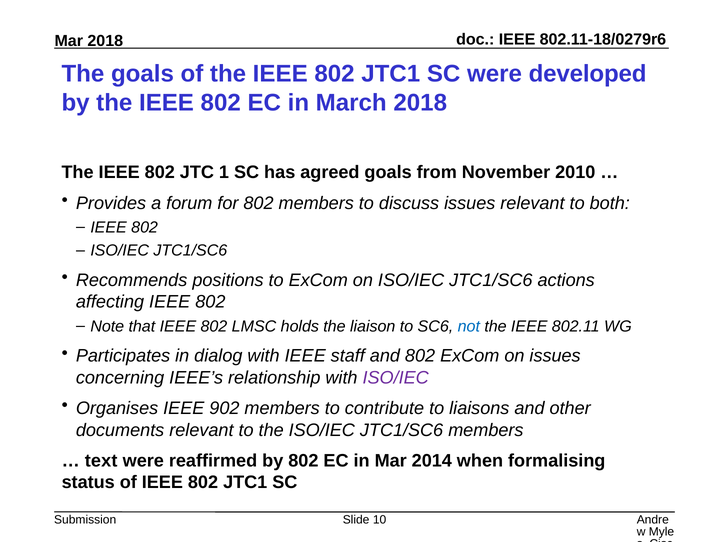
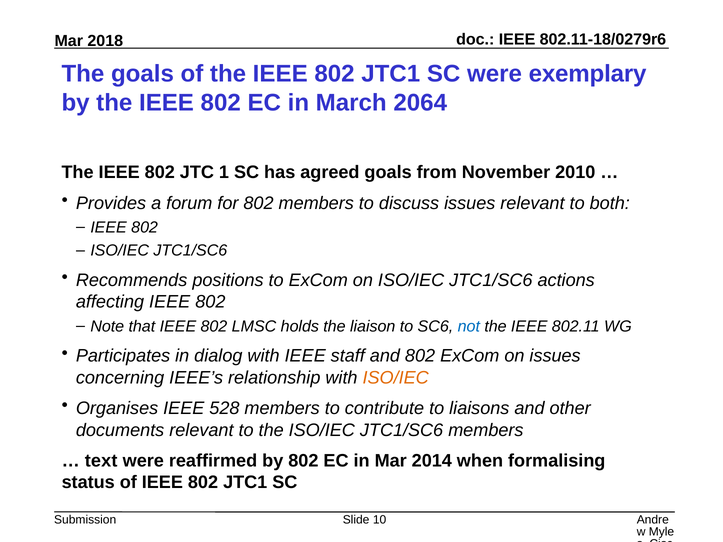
developed: developed -> exemplary (588, 74)
March 2018: 2018 -> 2064 (420, 103)
ISO/IEC colour: purple -> orange (396, 378)
902: 902 -> 528 (224, 409)
